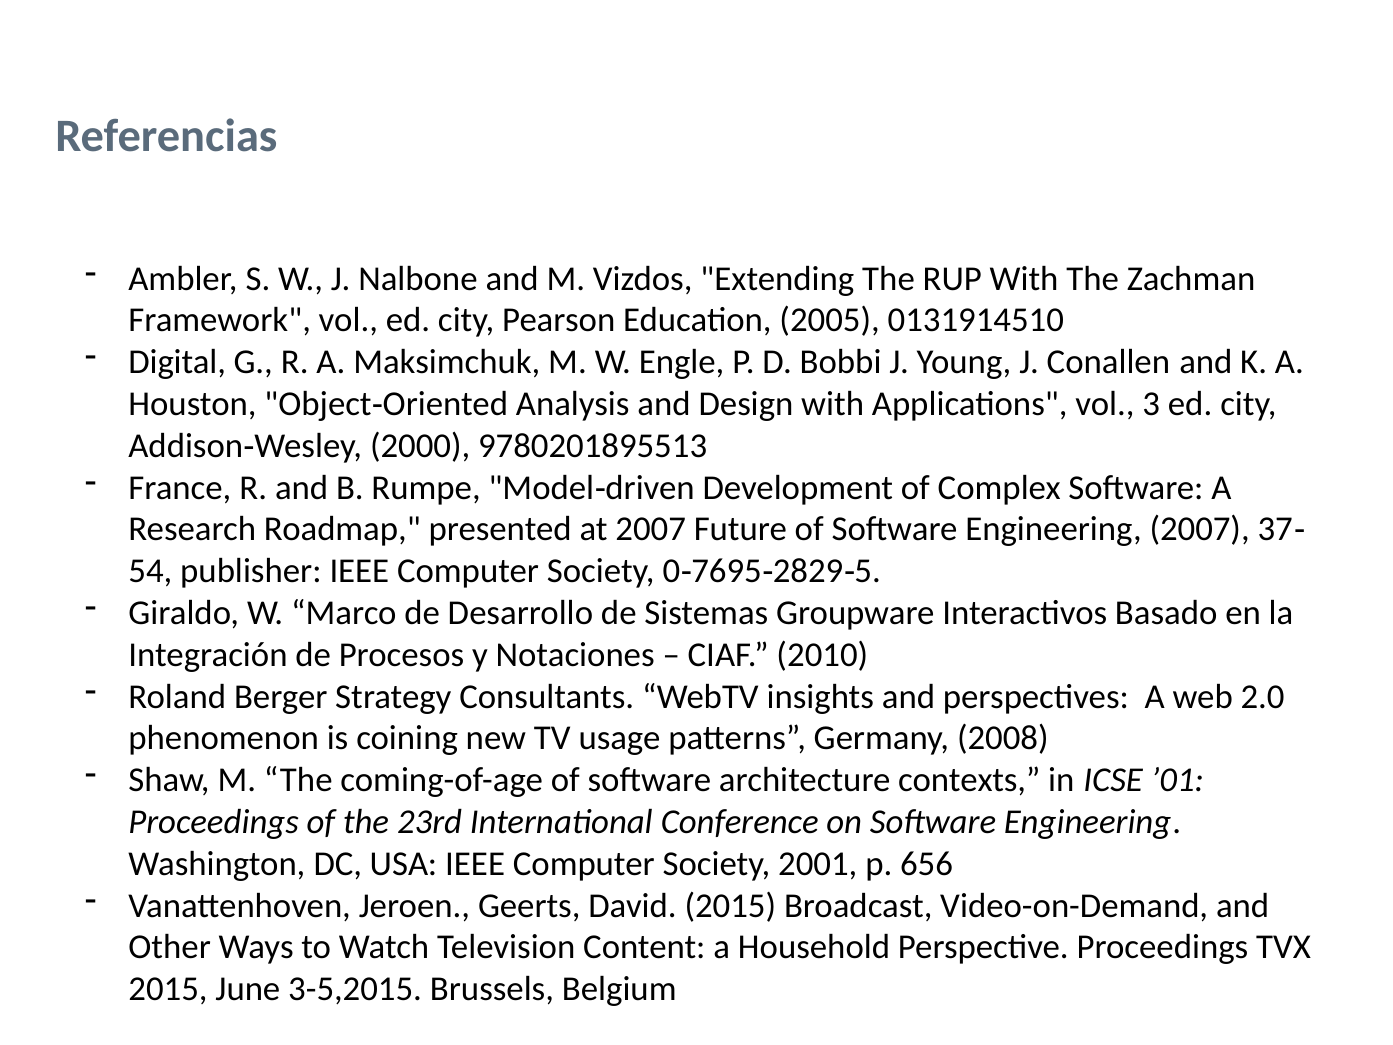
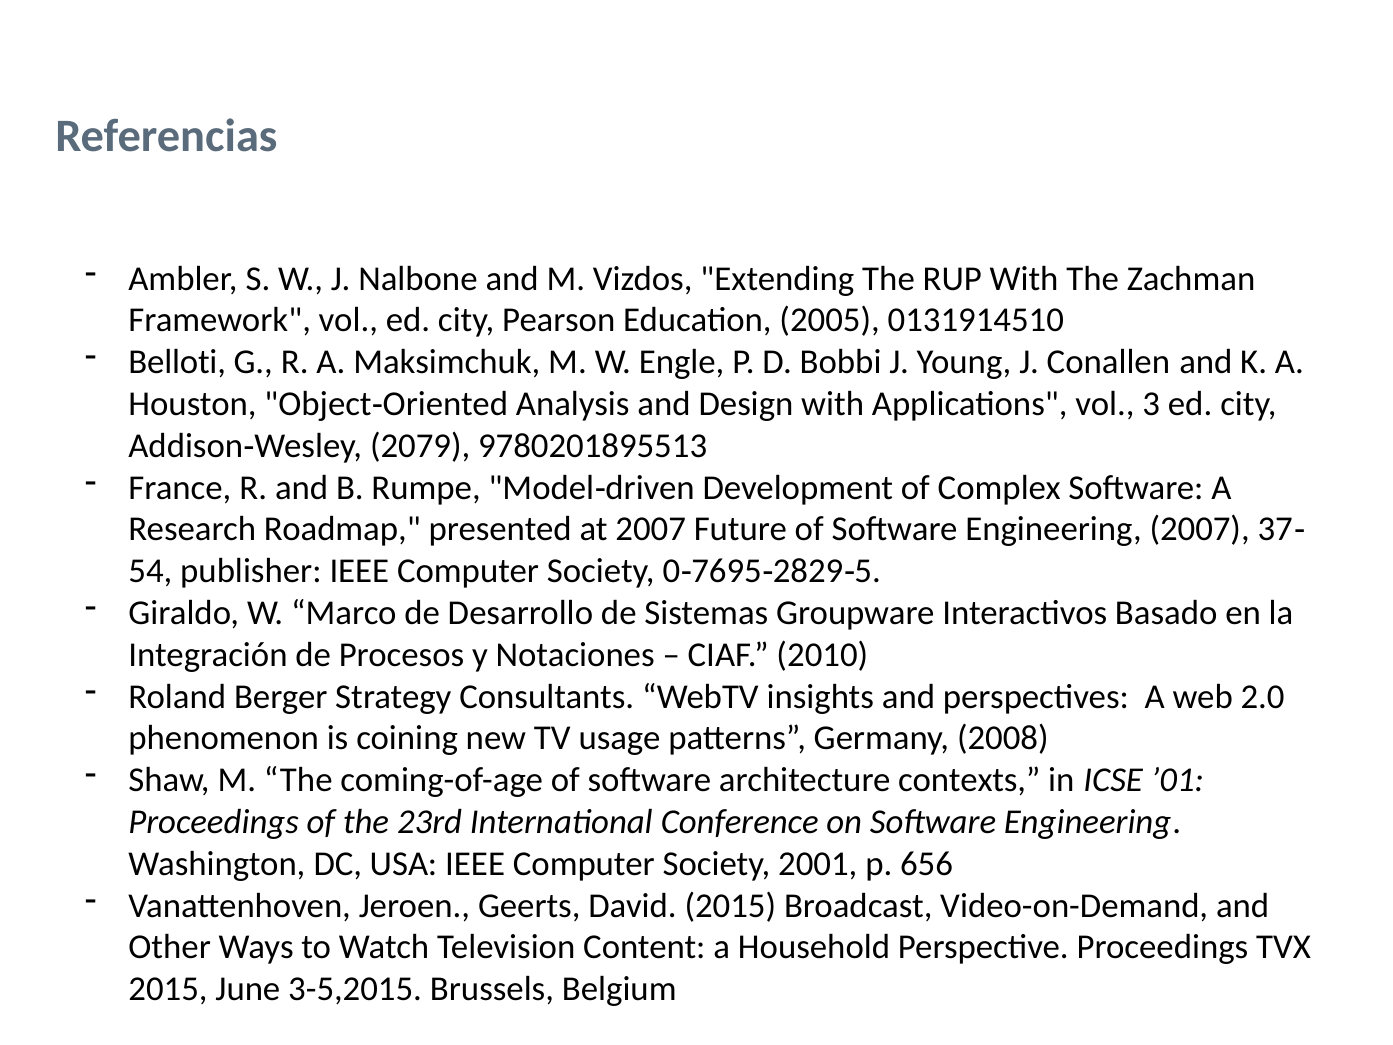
Digital: Digital -> Belloti (177, 362)
2000: 2000 -> 2079 (420, 446)
